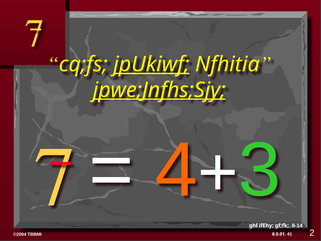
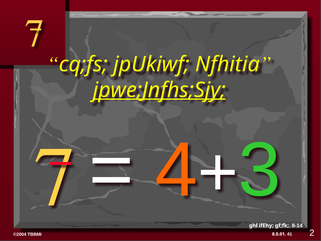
jpUkiwf underline: present -> none (152, 64)
